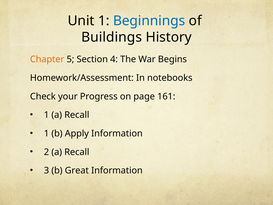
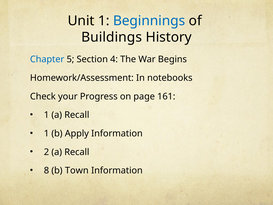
Chapter colour: orange -> blue (47, 59)
3: 3 -> 8 (46, 170)
Great: Great -> Town (77, 170)
